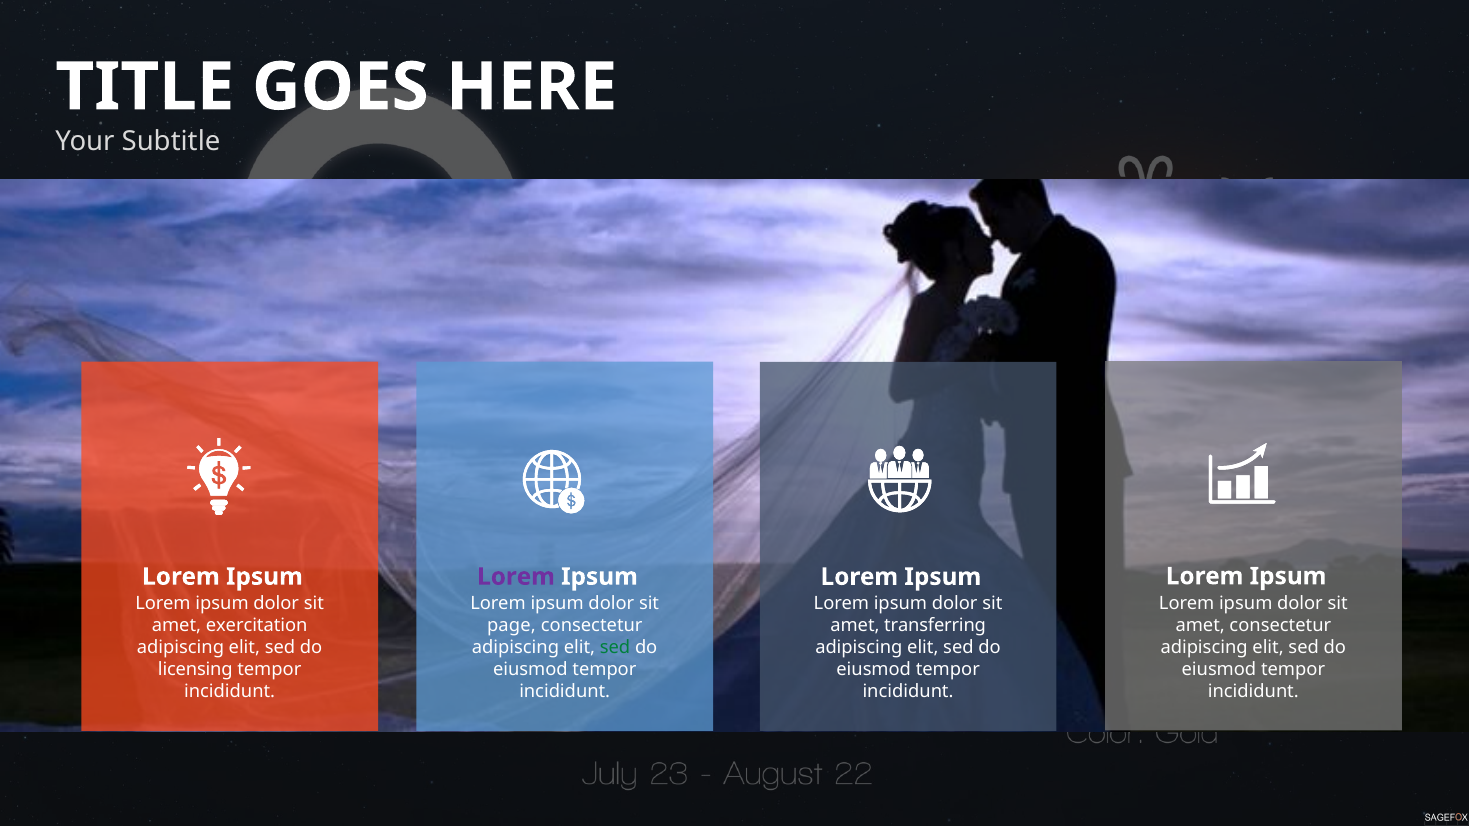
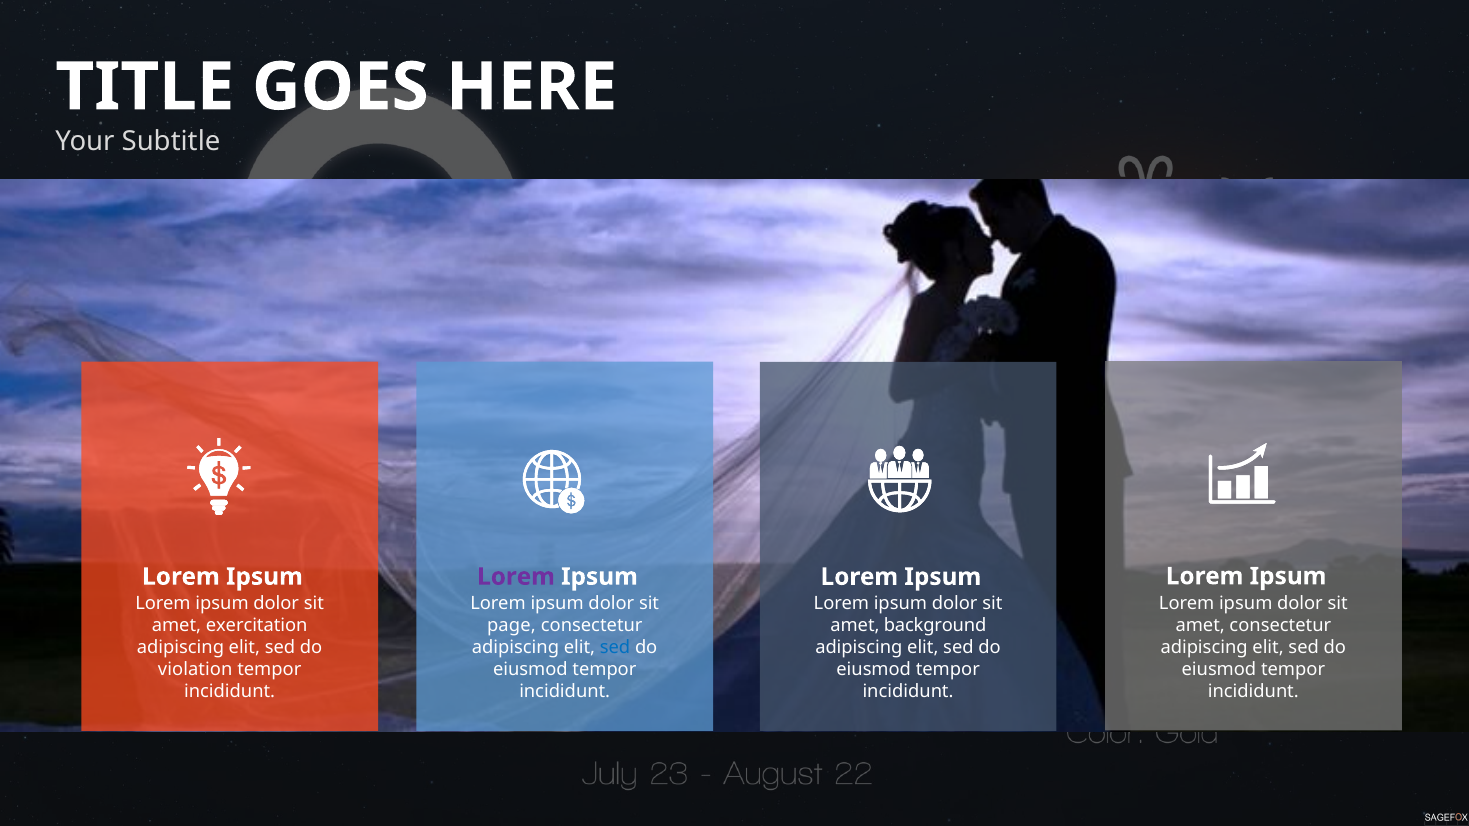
transferring: transferring -> background (935, 626)
sed colour: green -> blue (615, 648)
licensing: licensing -> violation (195, 670)
